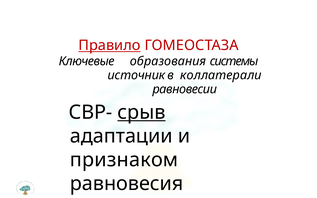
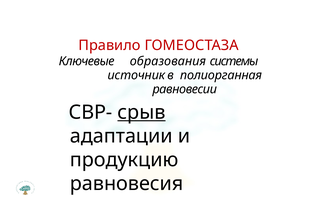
Правило underline: present -> none (109, 45)
коллатерали: коллатерали -> полиорганная (221, 75)
признаком: признаком -> продукцию (124, 160)
